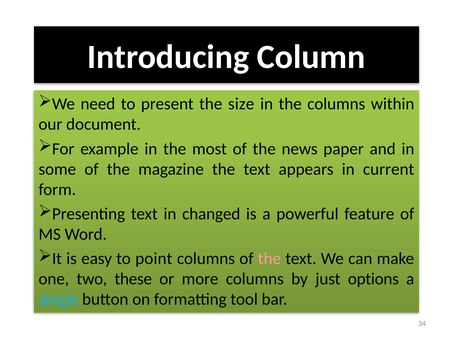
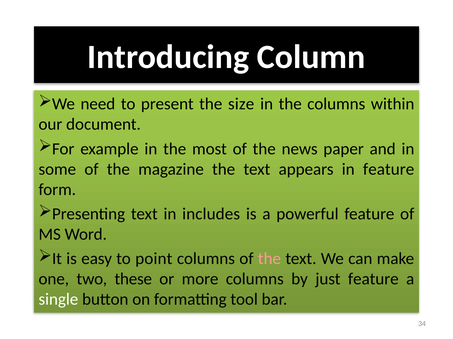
in current: current -> feature (389, 169)
changed: changed -> includes (211, 214)
just options: options -> feature (373, 280)
single colour: light blue -> white (58, 300)
